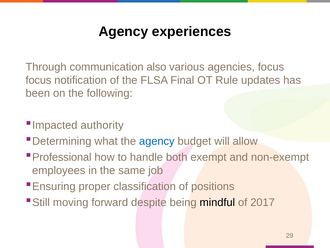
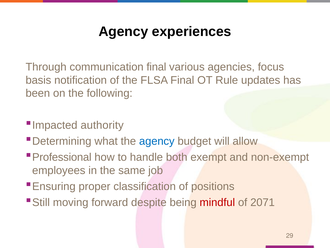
communication also: also -> final (156, 67)
focus: focus -> basis (38, 80)
mindful colour: black -> red (217, 202)
2017: 2017 -> 2071 (263, 202)
